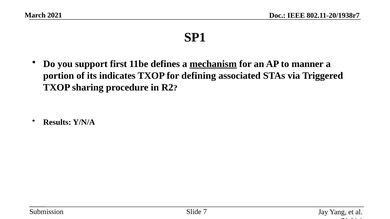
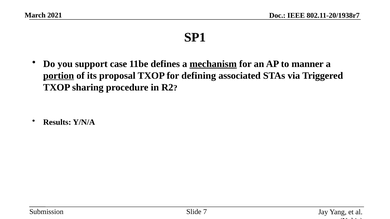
first: first -> case (118, 64)
portion underline: none -> present (59, 76)
indicates: indicates -> proposal (117, 76)
